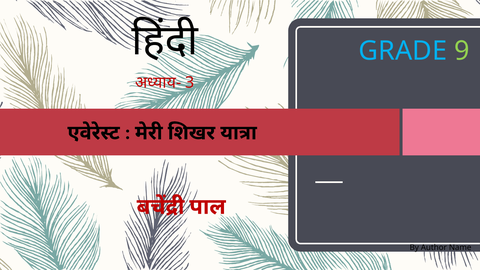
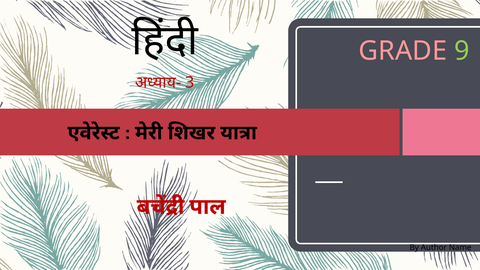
GRADE colour: light blue -> pink (403, 51)
